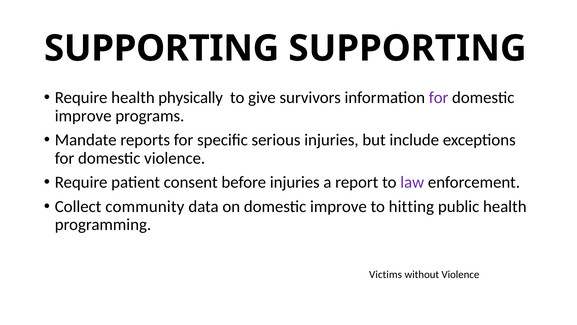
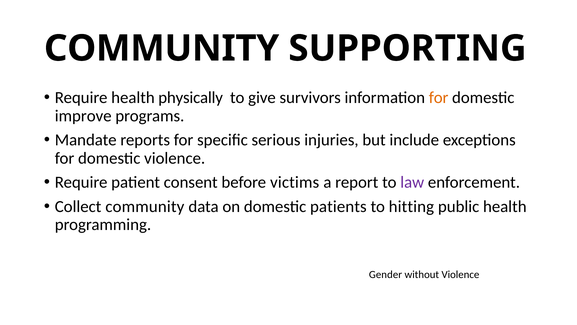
SUPPORTING: SUPPORTING -> COMMUNITY (162, 48)
for colour: purple -> orange (439, 98)
before injuries: injuries -> victims (295, 182)
on domestic improve: improve -> patients (338, 206)
Victims: Victims -> Gender (386, 274)
